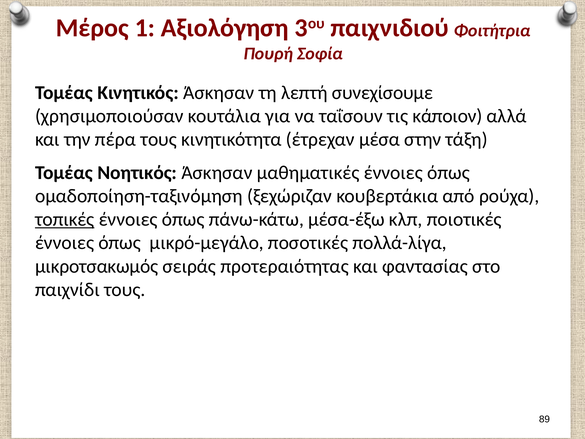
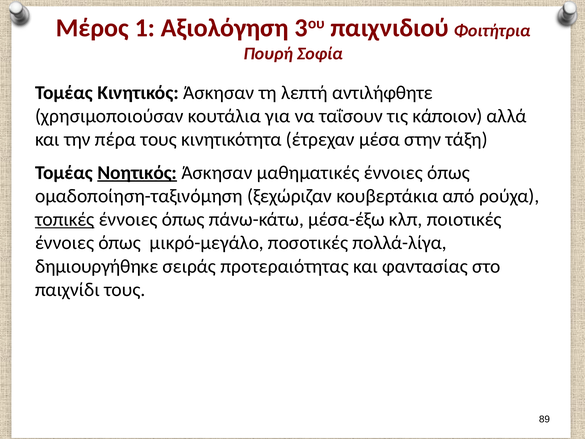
συνεχίσουμε: συνεχίσουμε -> αντιλήφθητε (382, 93)
Νοητικός underline: none -> present (137, 172)
μικροτσακωμός: μικροτσακωμός -> δημιουργήθηκε (97, 266)
